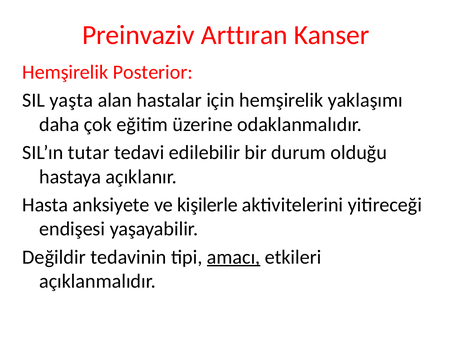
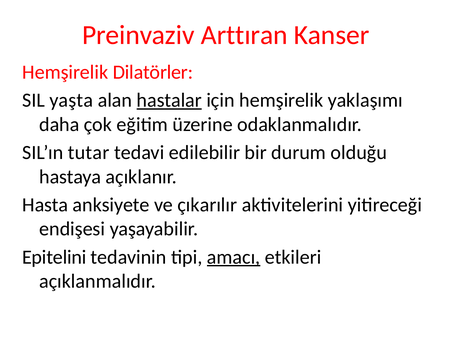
Posterior: Posterior -> Dilatörler (153, 72)
hastalar underline: none -> present (169, 100)
kişilerle: kişilerle -> çıkarılır (207, 205)
Değildir: Değildir -> Epitelini (54, 257)
